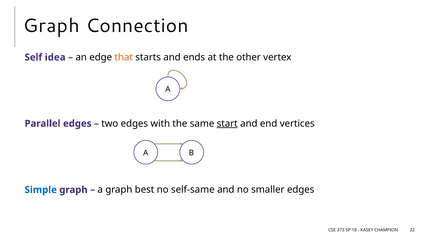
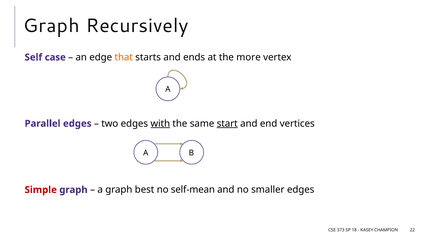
Connection: Connection -> Recursively (137, 26)
idea: idea -> case (55, 57)
other: other -> more (249, 57)
with underline: none -> present (160, 123)
Simple colour: blue -> red (41, 190)
self-same: self-same -> self-mean (193, 190)
